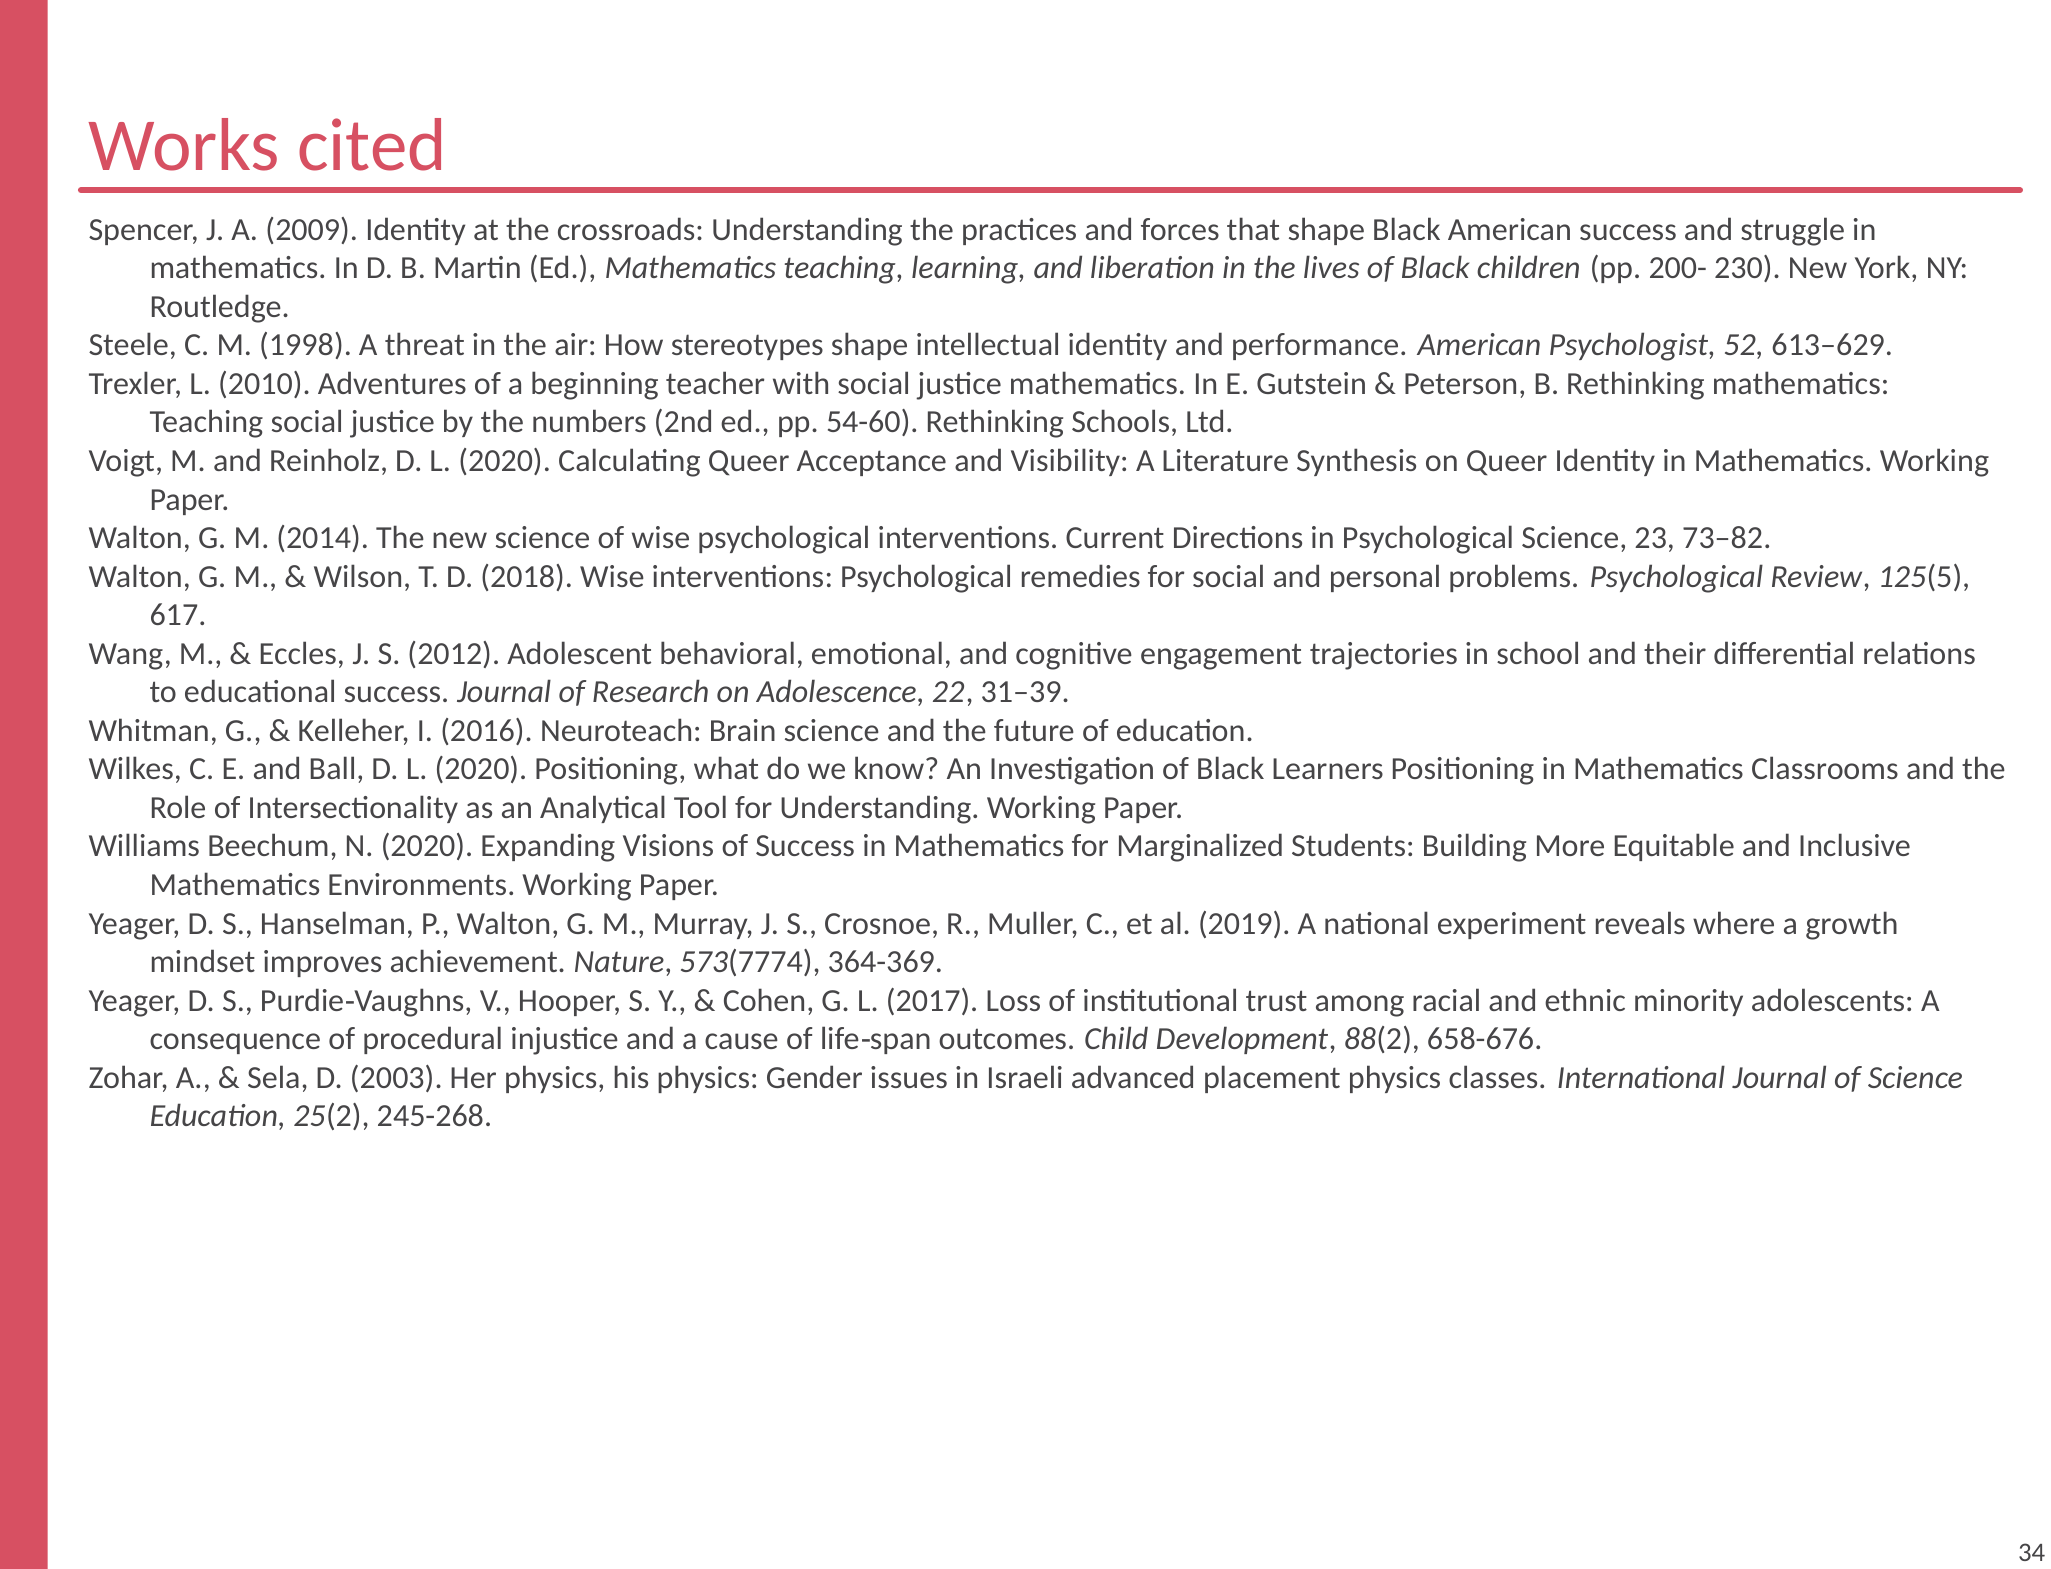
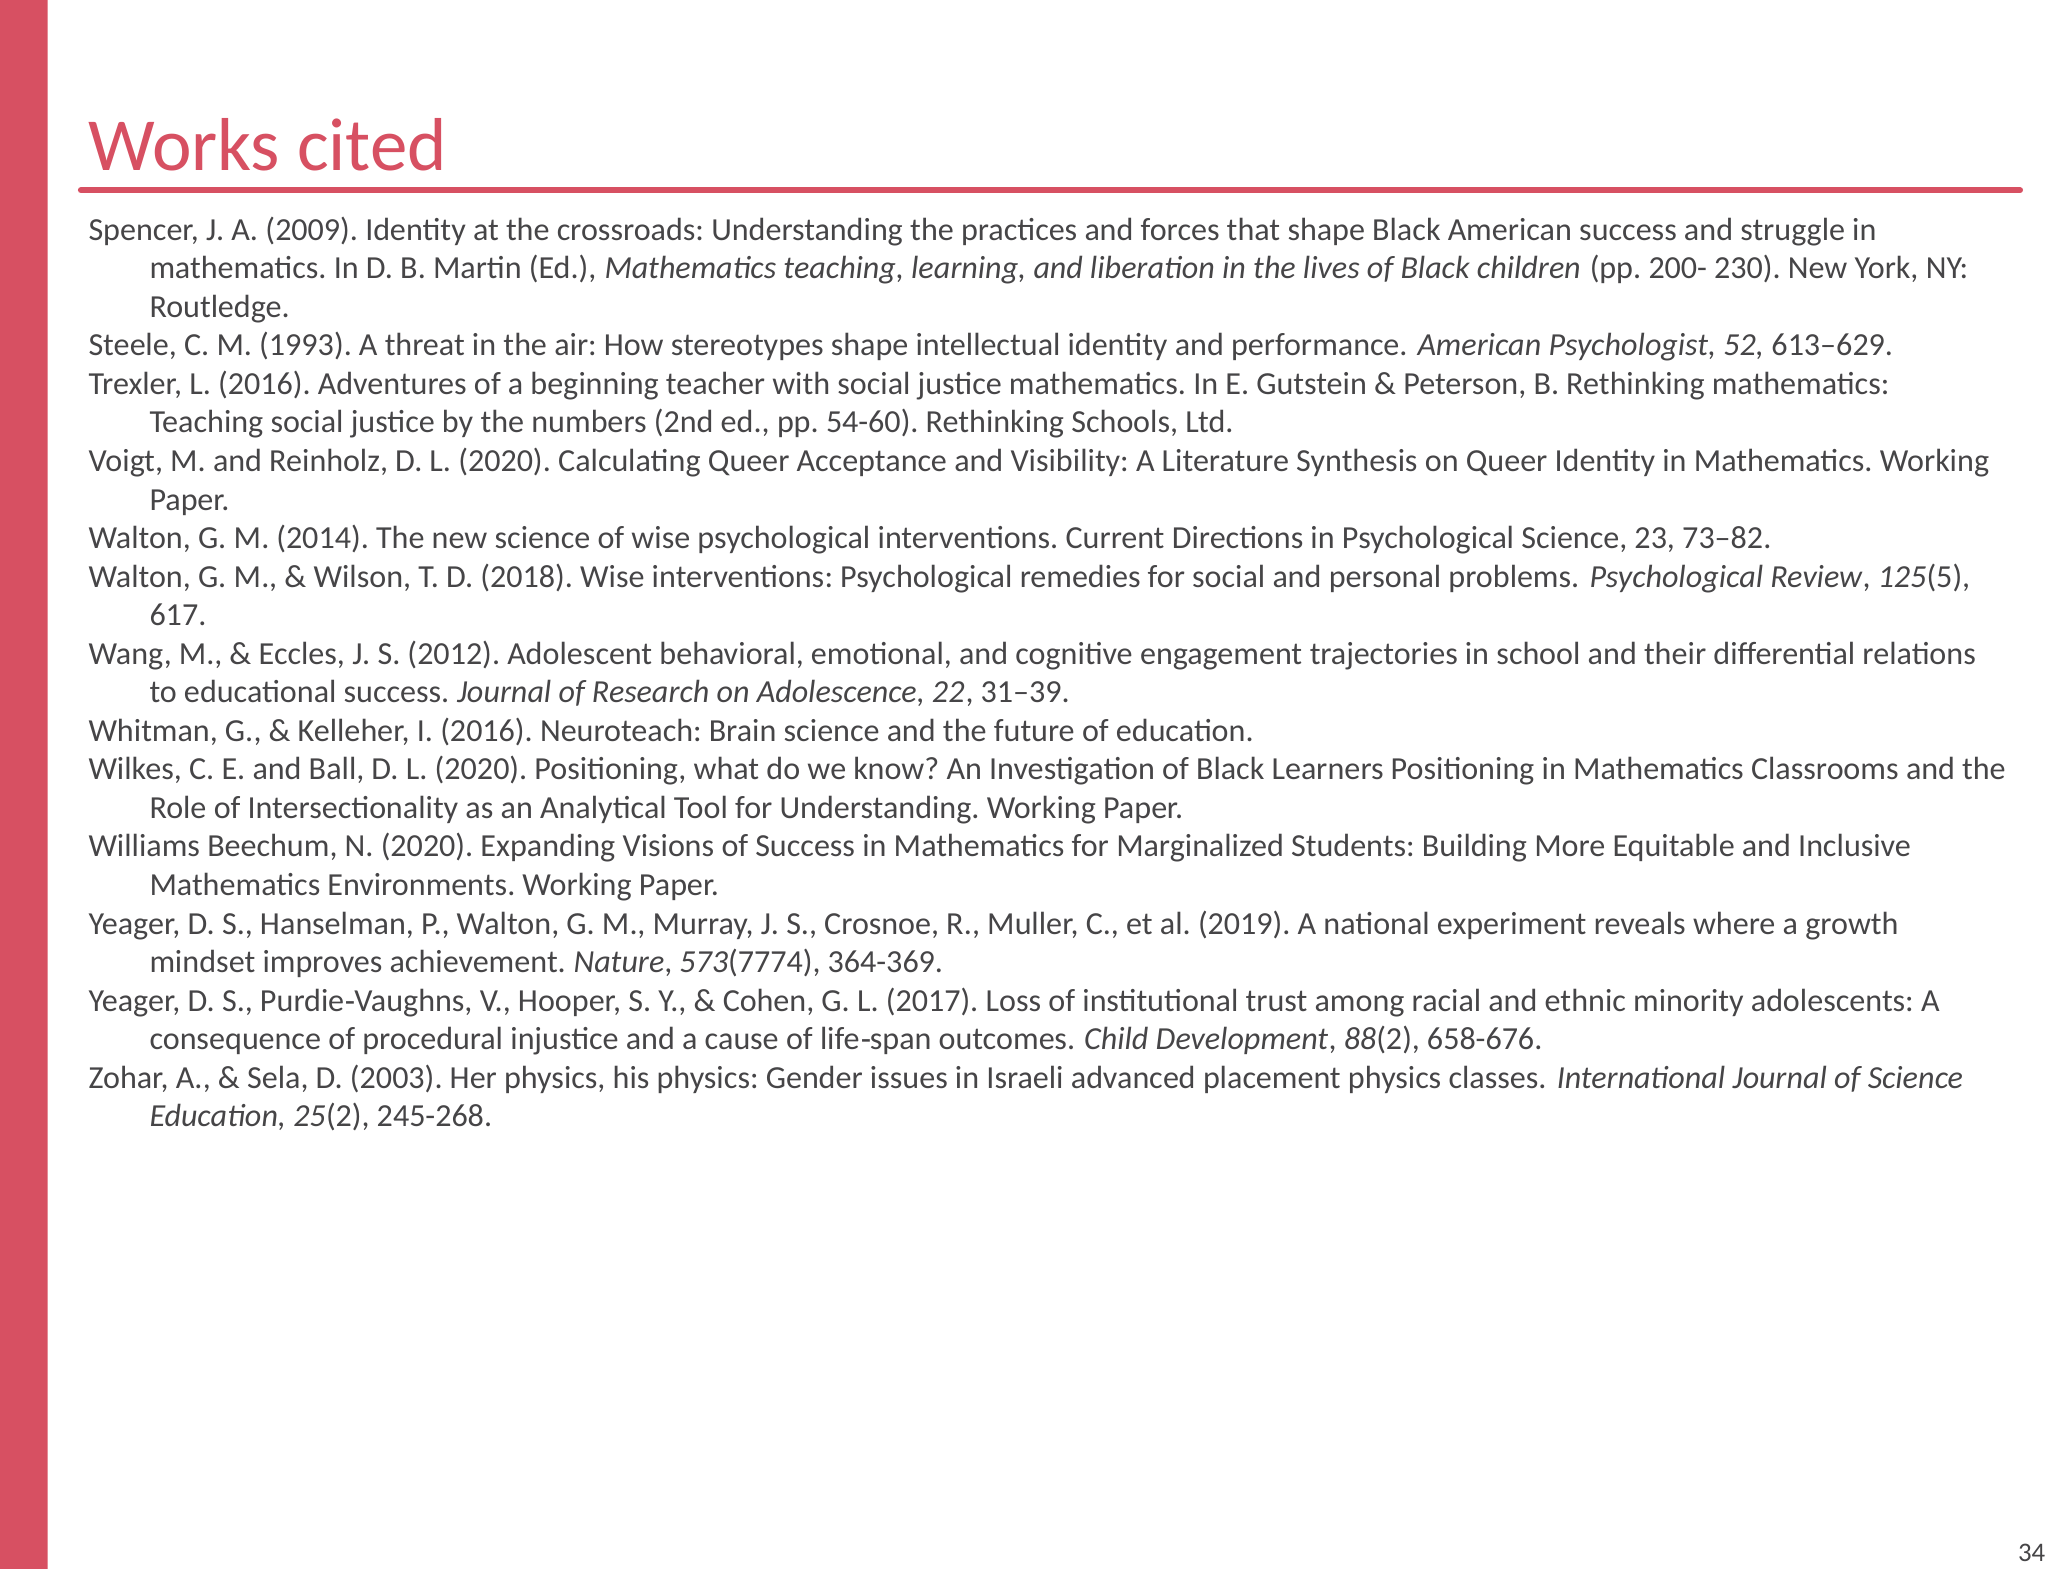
1998: 1998 -> 1993 (306, 345)
L 2010: 2010 -> 2016 (264, 384)
